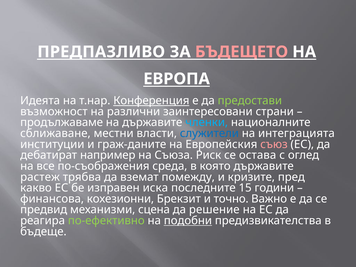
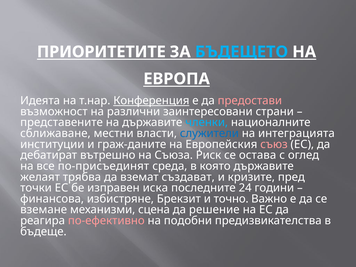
ПРЕДПАЗЛИВО: ПРЕДПАЗЛИВО -> ПРИОРИТЕТИТЕ (101, 52)
БЪДЕЩЕТО colour: pink -> light blue (242, 52)
предостави colour: light green -> pink (250, 101)
продължаваме: продължаваме -> представените (62, 122)
например: например -> вътрешно (108, 155)
по-съображения: по-съображения -> по-присъединят (103, 166)
растеж: растеж -> желаят (40, 177)
помежду: помежду -> създават (188, 177)
какво: какво -> точки (36, 188)
15: 15 -> 24 (245, 188)
кохезионни: кохезионни -> избистряне (120, 199)
предвид: предвид -> вземане (44, 210)
по-ефективно colour: light green -> pink (106, 221)
подобни underline: present -> none (188, 221)
